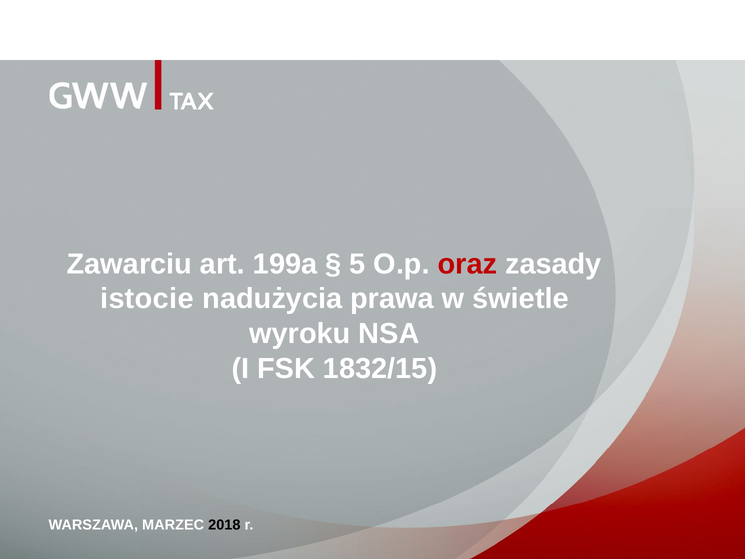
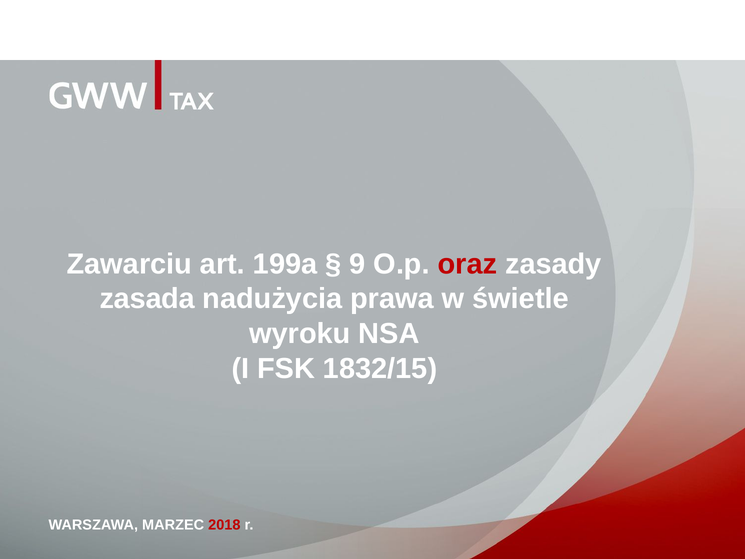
5: 5 -> 9 (357, 264)
istocie: istocie -> zasada (147, 299)
2018 colour: black -> red (224, 525)
